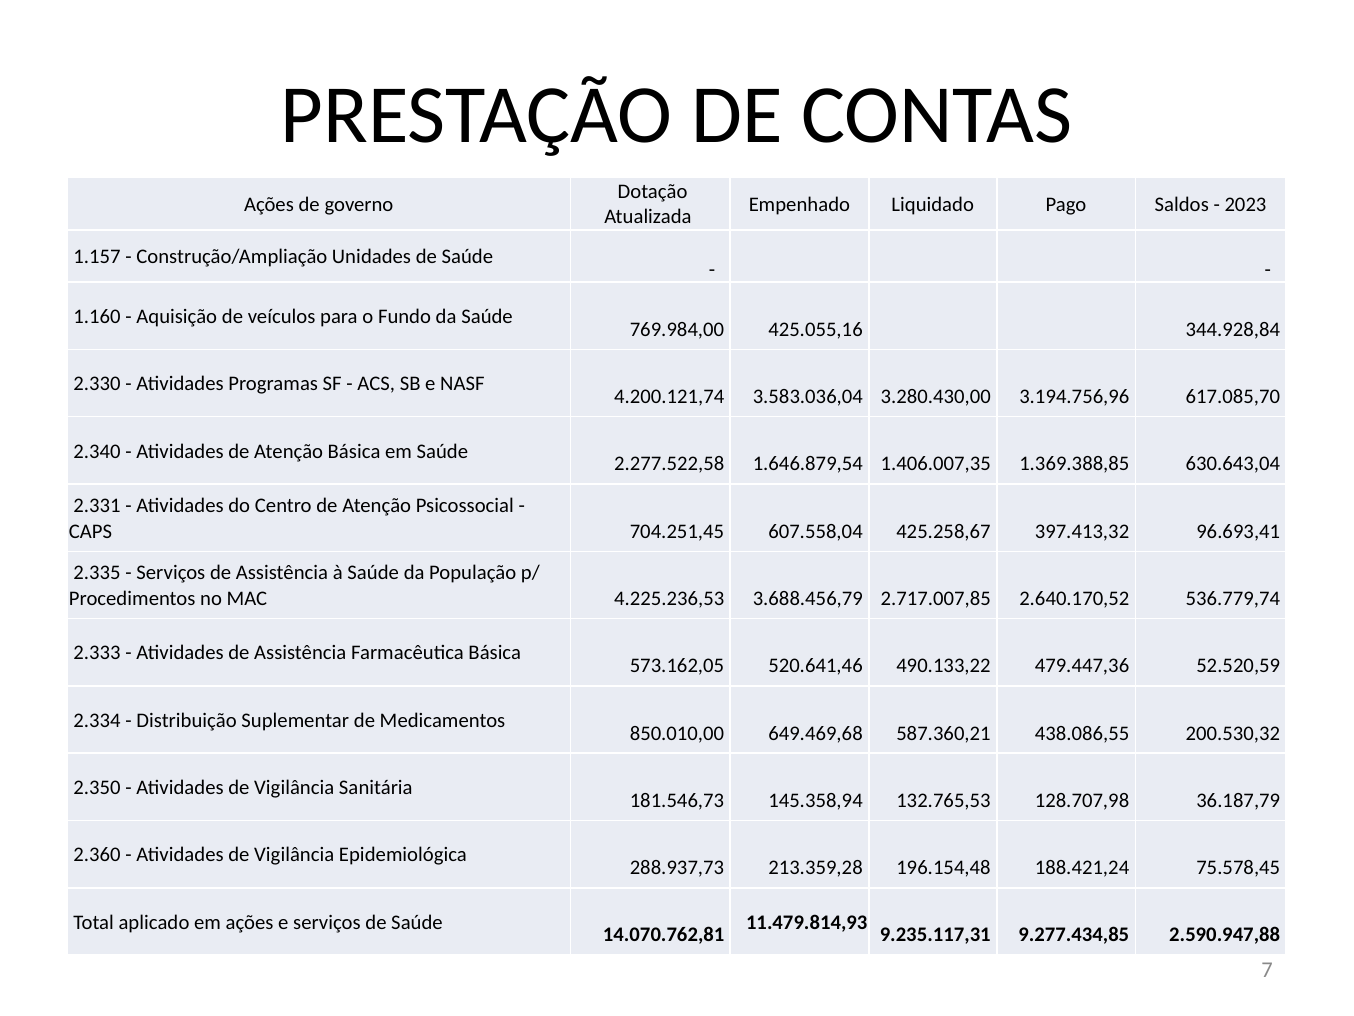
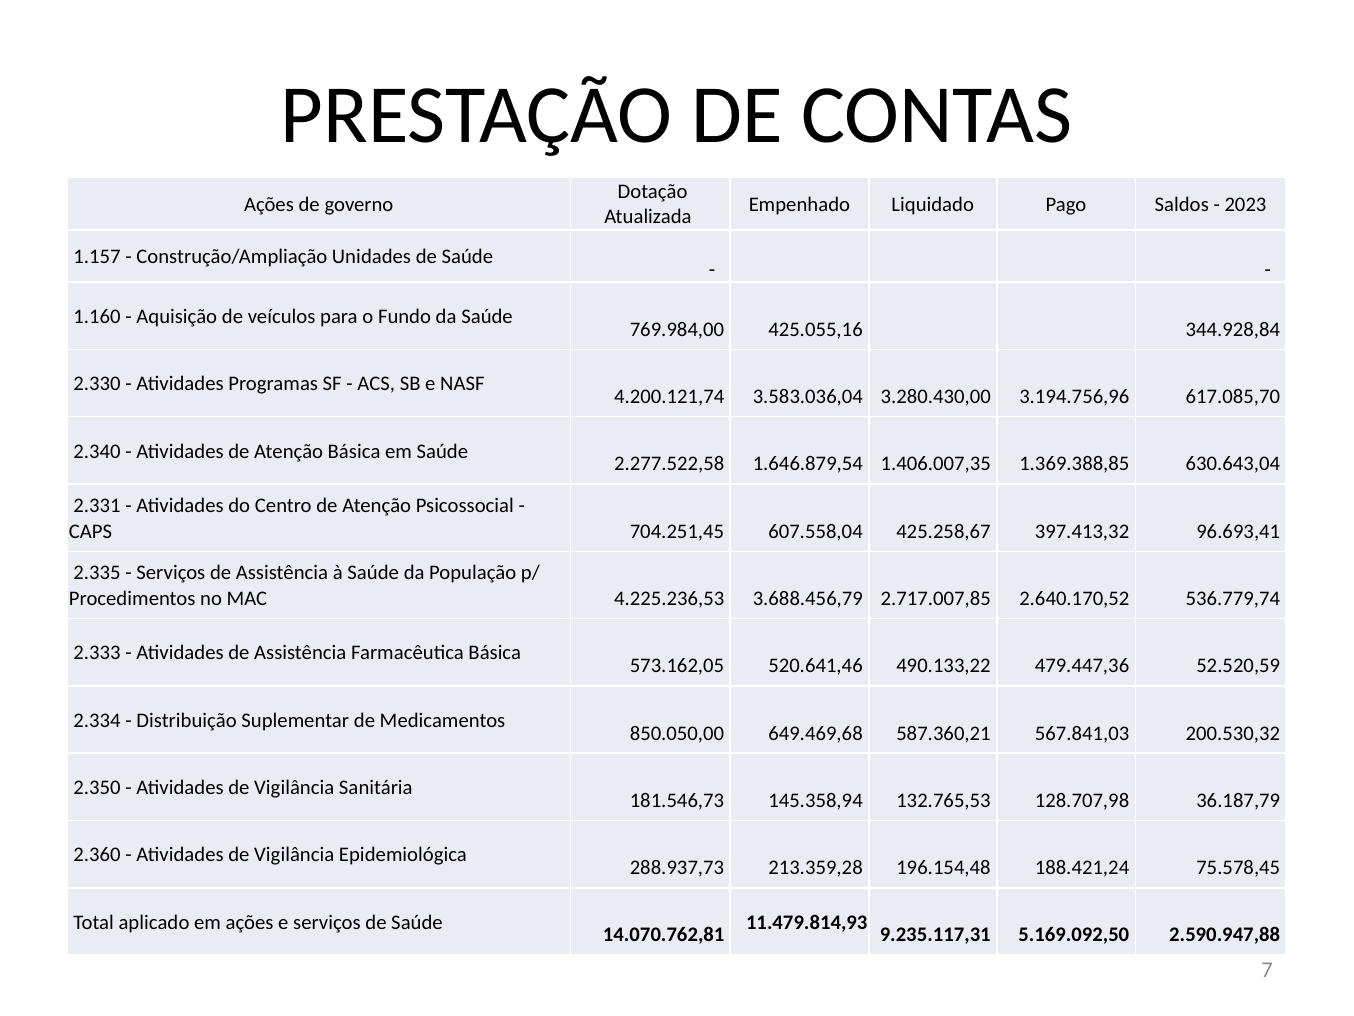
850.010,00: 850.010,00 -> 850.050,00 (677, 733)
438.086,55: 438.086,55 -> 567.841,03 (1082, 733)
9.277.434,85: 9.277.434,85 -> 5.169.092,50 (1074, 935)
